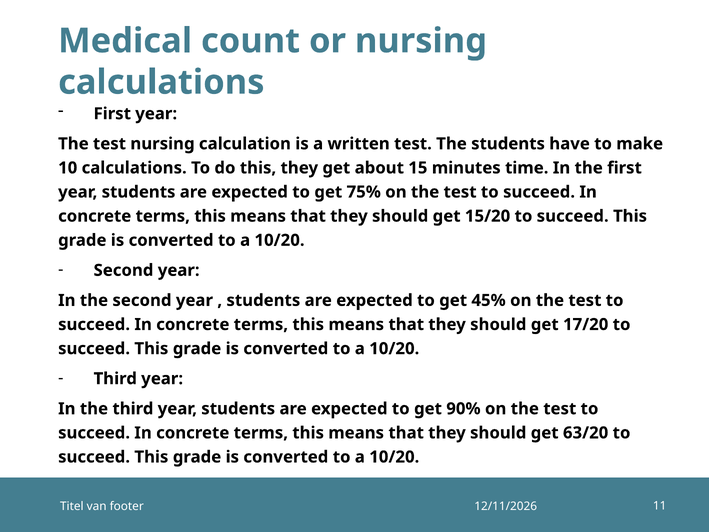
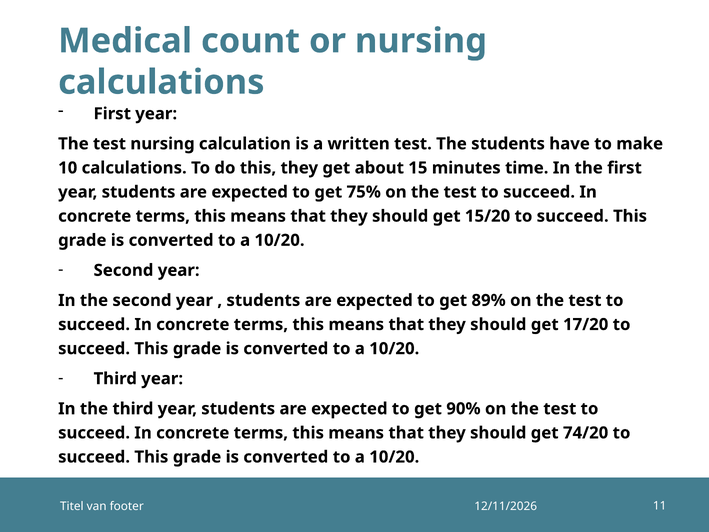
45%: 45% -> 89% (489, 300)
63/20: 63/20 -> 74/20 (586, 433)
